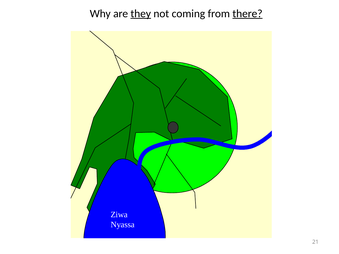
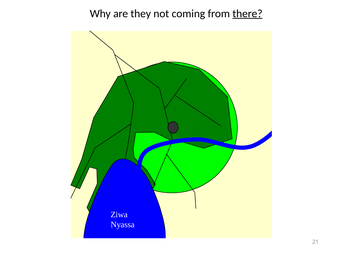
they underline: present -> none (141, 14)
